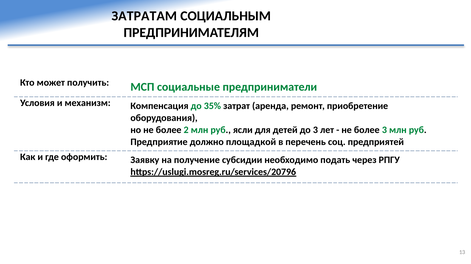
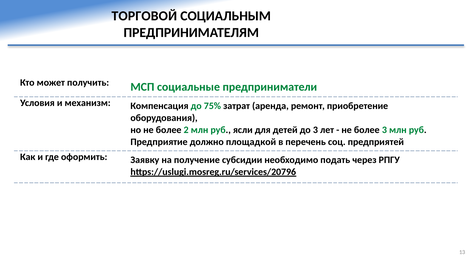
ЗАТРАТАМ: ЗАТРАТАМ -> ТОРГОВОЙ (144, 16)
35%: 35% -> 75% (212, 106)
